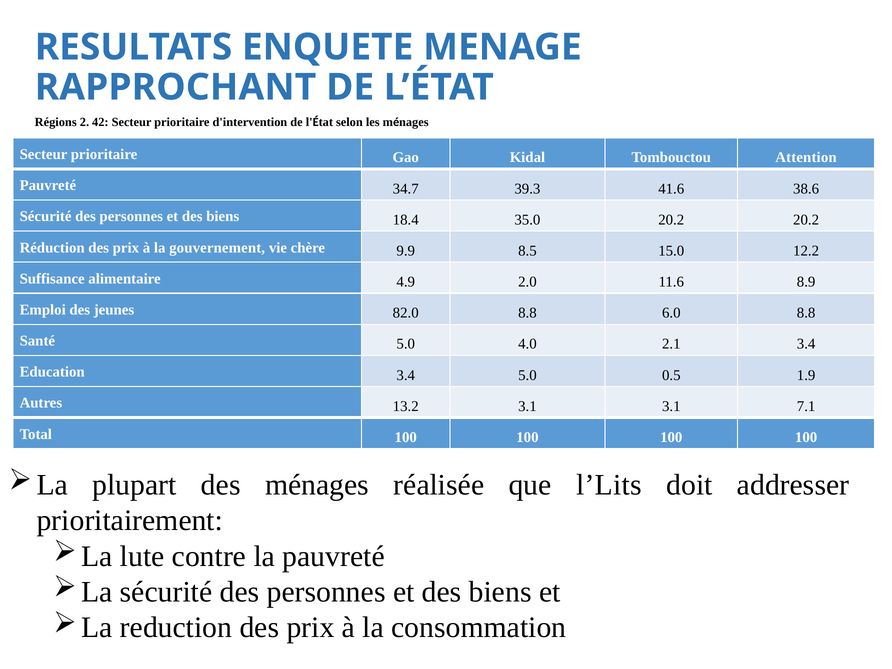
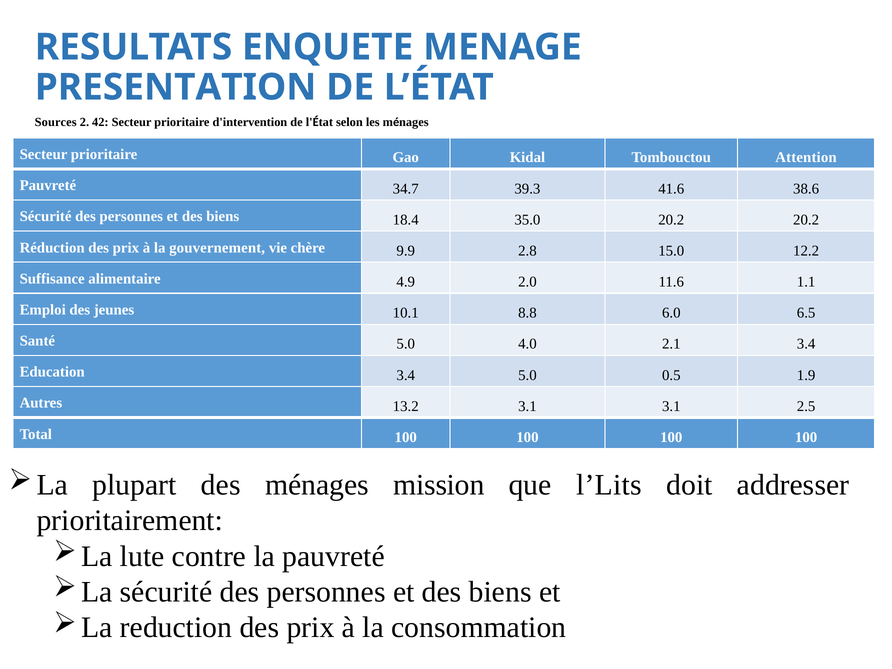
RAPPROCHANT: RAPPROCHANT -> PRESENTATION (176, 87)
Régions: Régions -> Sources (56, 122)
8.5: 8.5 -> 2.8 (527, 251)
8.9: 8.9 -> 1.1 (806, 282)
82.0: 82.0 -> 10.1 (406, 313)
6.0 8.8: 8.8 -> 6.5 (806, 313)
7.1: 7.1 -> 2.5 (806, 406)
réalisée: réalisée -> mission (439, 485)
